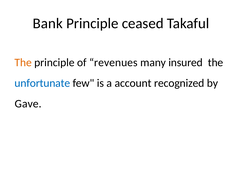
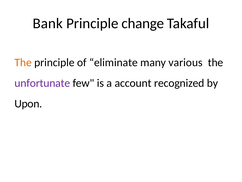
ceased: ceased -> change (143, 23)
revenues: revenues -> eliminate (113, 62)
insured: insured -> various (186, 62)
unfortunate colour: blue -> purple (42, 83)
Gave: Gave -> Upon (28, 103)
